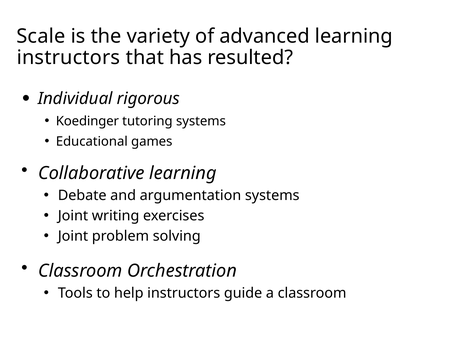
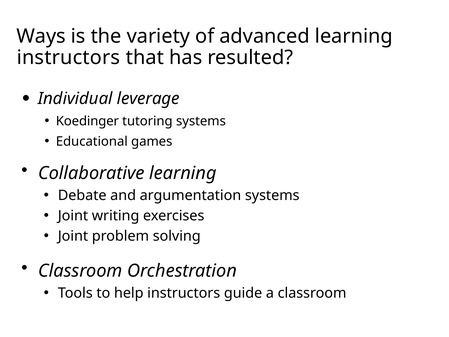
Scale: Scale -> Ways (41, 36)
rigorous: rigorous -> leverage (148, 98)
